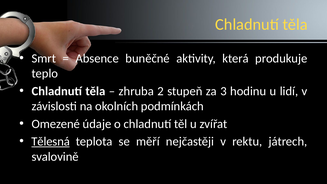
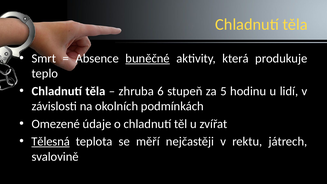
buněčné underline: none -> present (148, 58)
2: 2 -> 6 (161, 91)
3: 3 -> 5 (223, 91)
